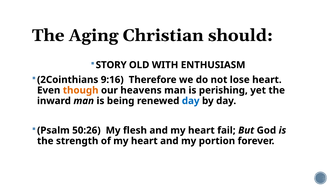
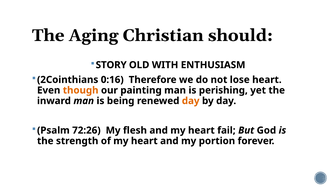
9:16: 9:16 -> 0:16 (112, 80)
heavens: heavens -> painting (141, 90)
day colour: blue -> orange (191, 101)
50:26: 50:26 -> 72:26 (86, 130)
